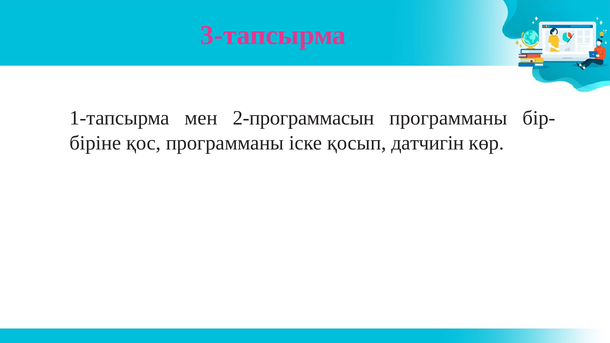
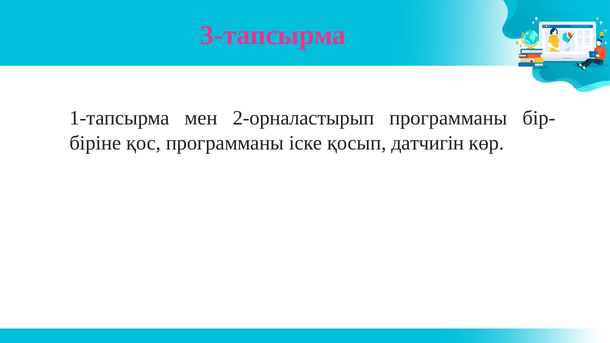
2-программасын: 2-программасын -> 2-орналастырып (303, 118)
